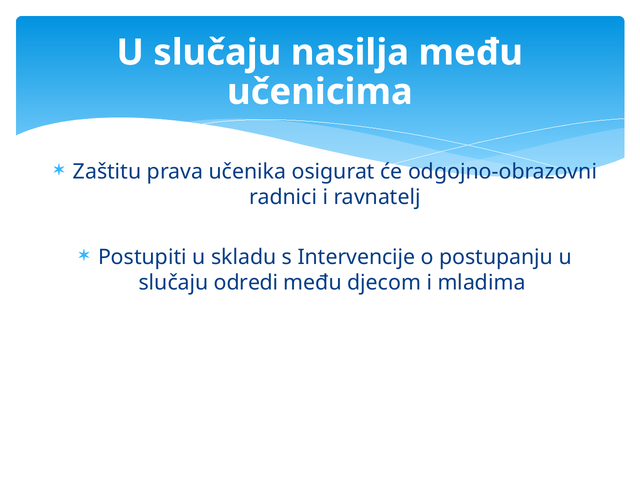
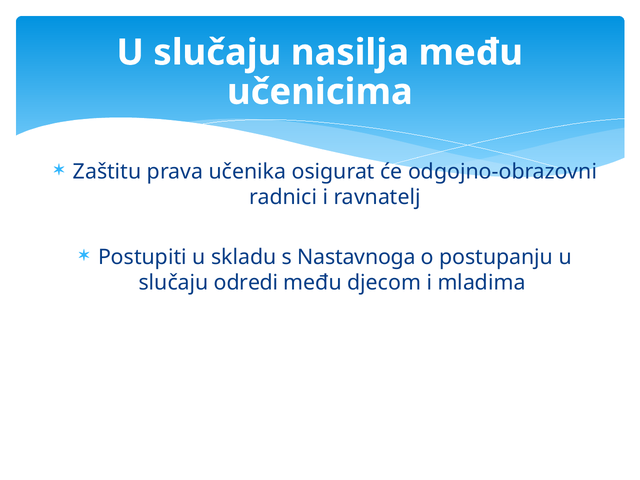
Intervencije: Intervencije -> Nastavnoga (356, 257)
